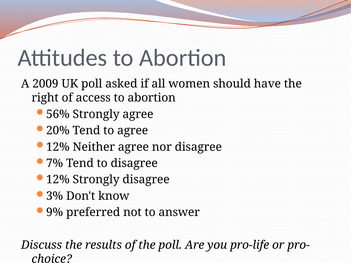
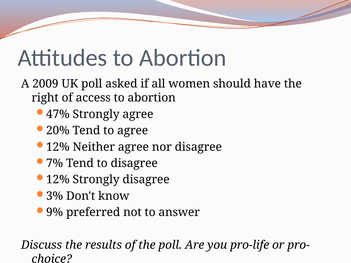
56%: 56% -> 47% (58, 114)
